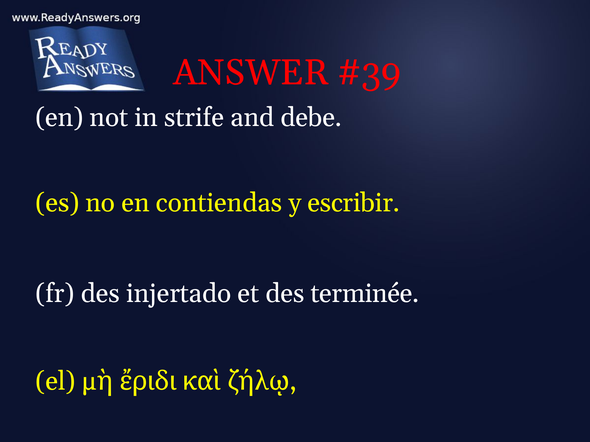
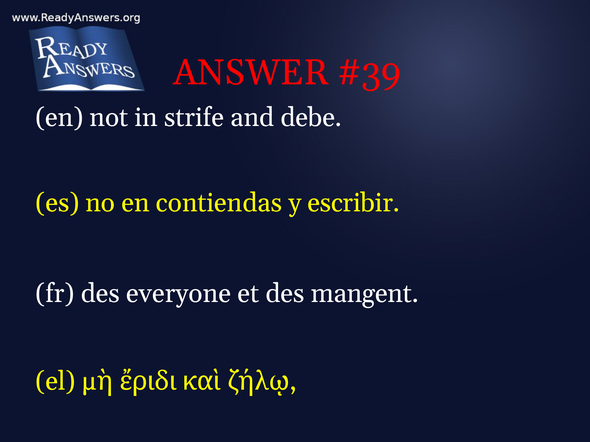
injertado: injertado -> everyone (179, 294)
terminée: terminée -> mangent (365, 294)
